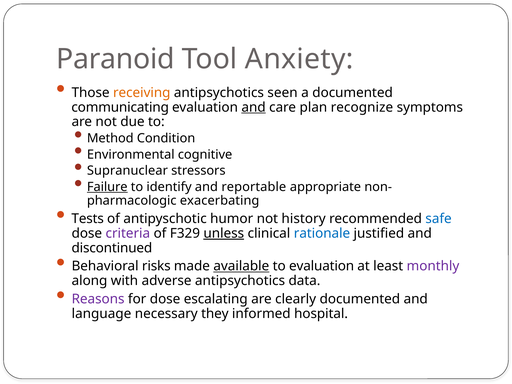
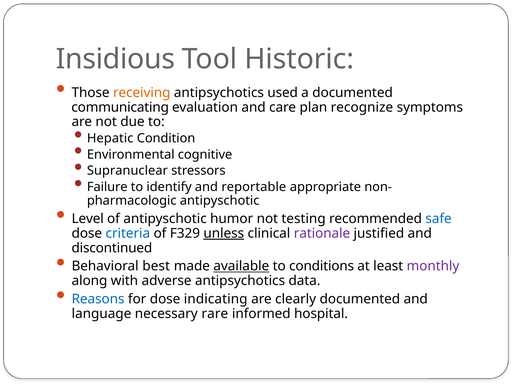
Paranoid: Paranoid -> Insidious (115, 59)
Anxiety: Anxiety -> Historic (299, 59)
seen: seen -> used (283, 93)
and underline: present -> none (254, 107)
Method: Method -> Hepatic (110, 138)
Failure underline: present -> none (107, 187)
exacerbating: exacerbating -> antipyschotic (220, 201)
Tests: Tests -> Level (88, 219)
history: history -> testing (304, 219)
criteria colour: purple -> blue (128, 233)
rationale colour: blue -> purple (322, 233)
risks: risks -> best (156, 266)
to evaluation: evaluation -> conditions (322, 266)
Reasons colour: purple -> blue (98, 299)
escalating: escalating -> indicating (216, 299)
they: they -> rare (215, 314)
